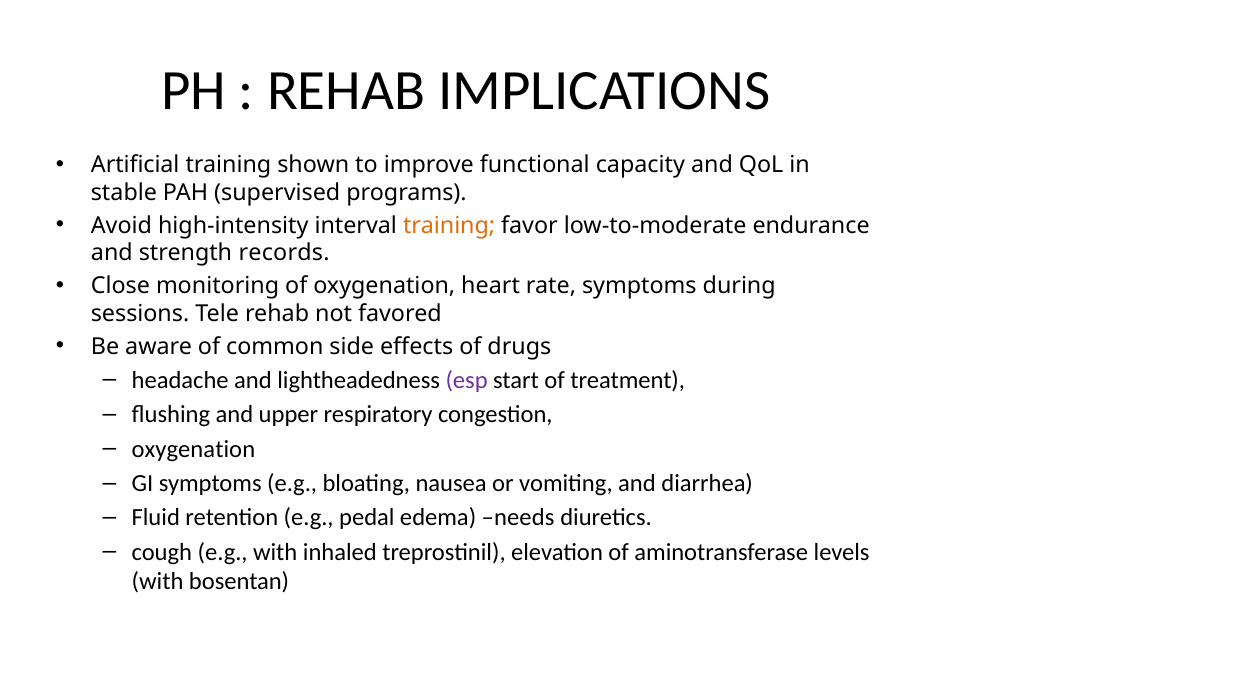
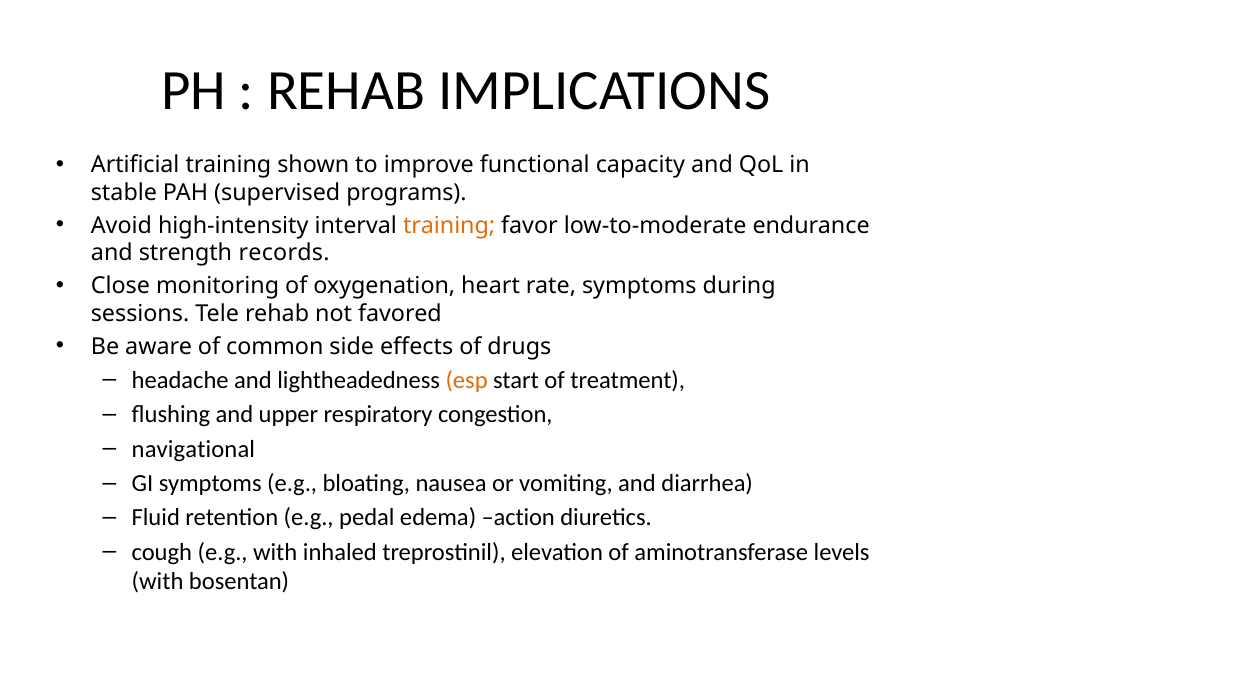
esp colour: purple -> orange (467, 380)
oxygenation: oxygenation -> navigational (193, 449)
needs: needs -> action (518, 518)
